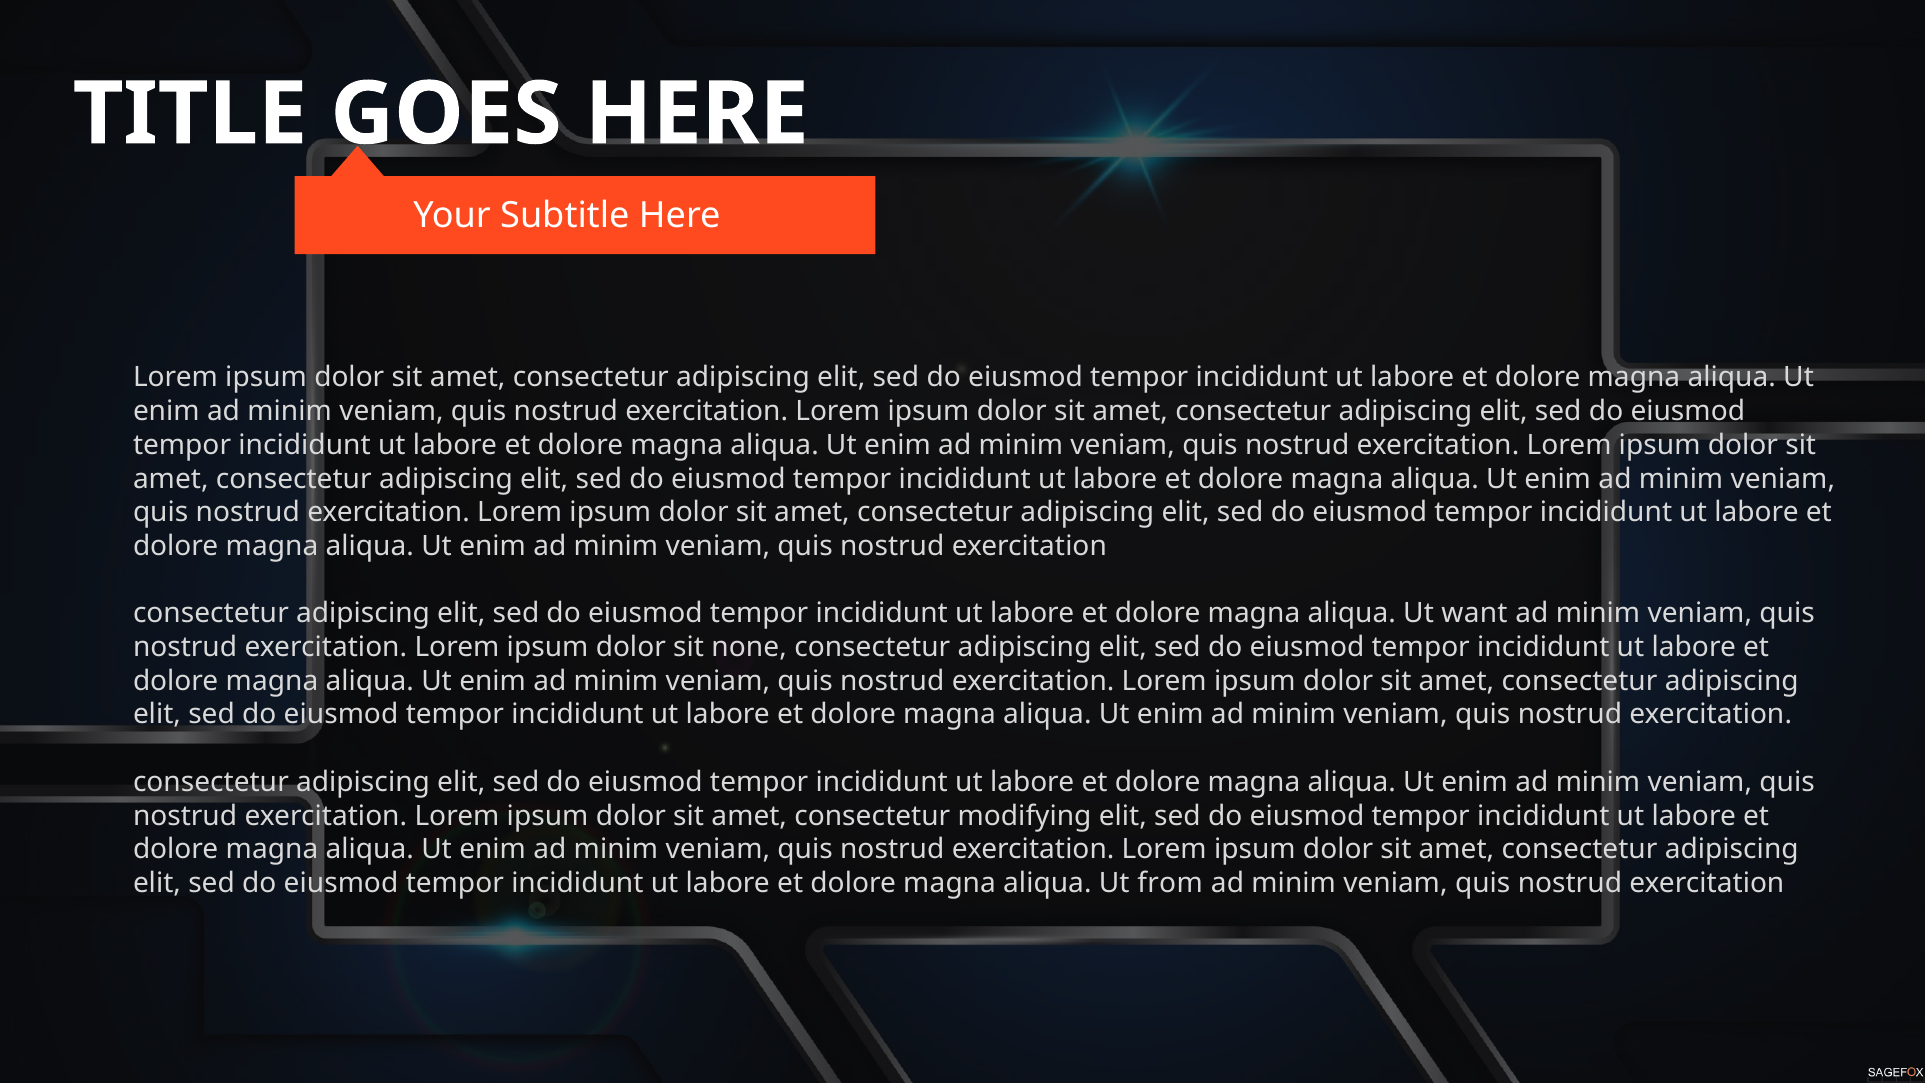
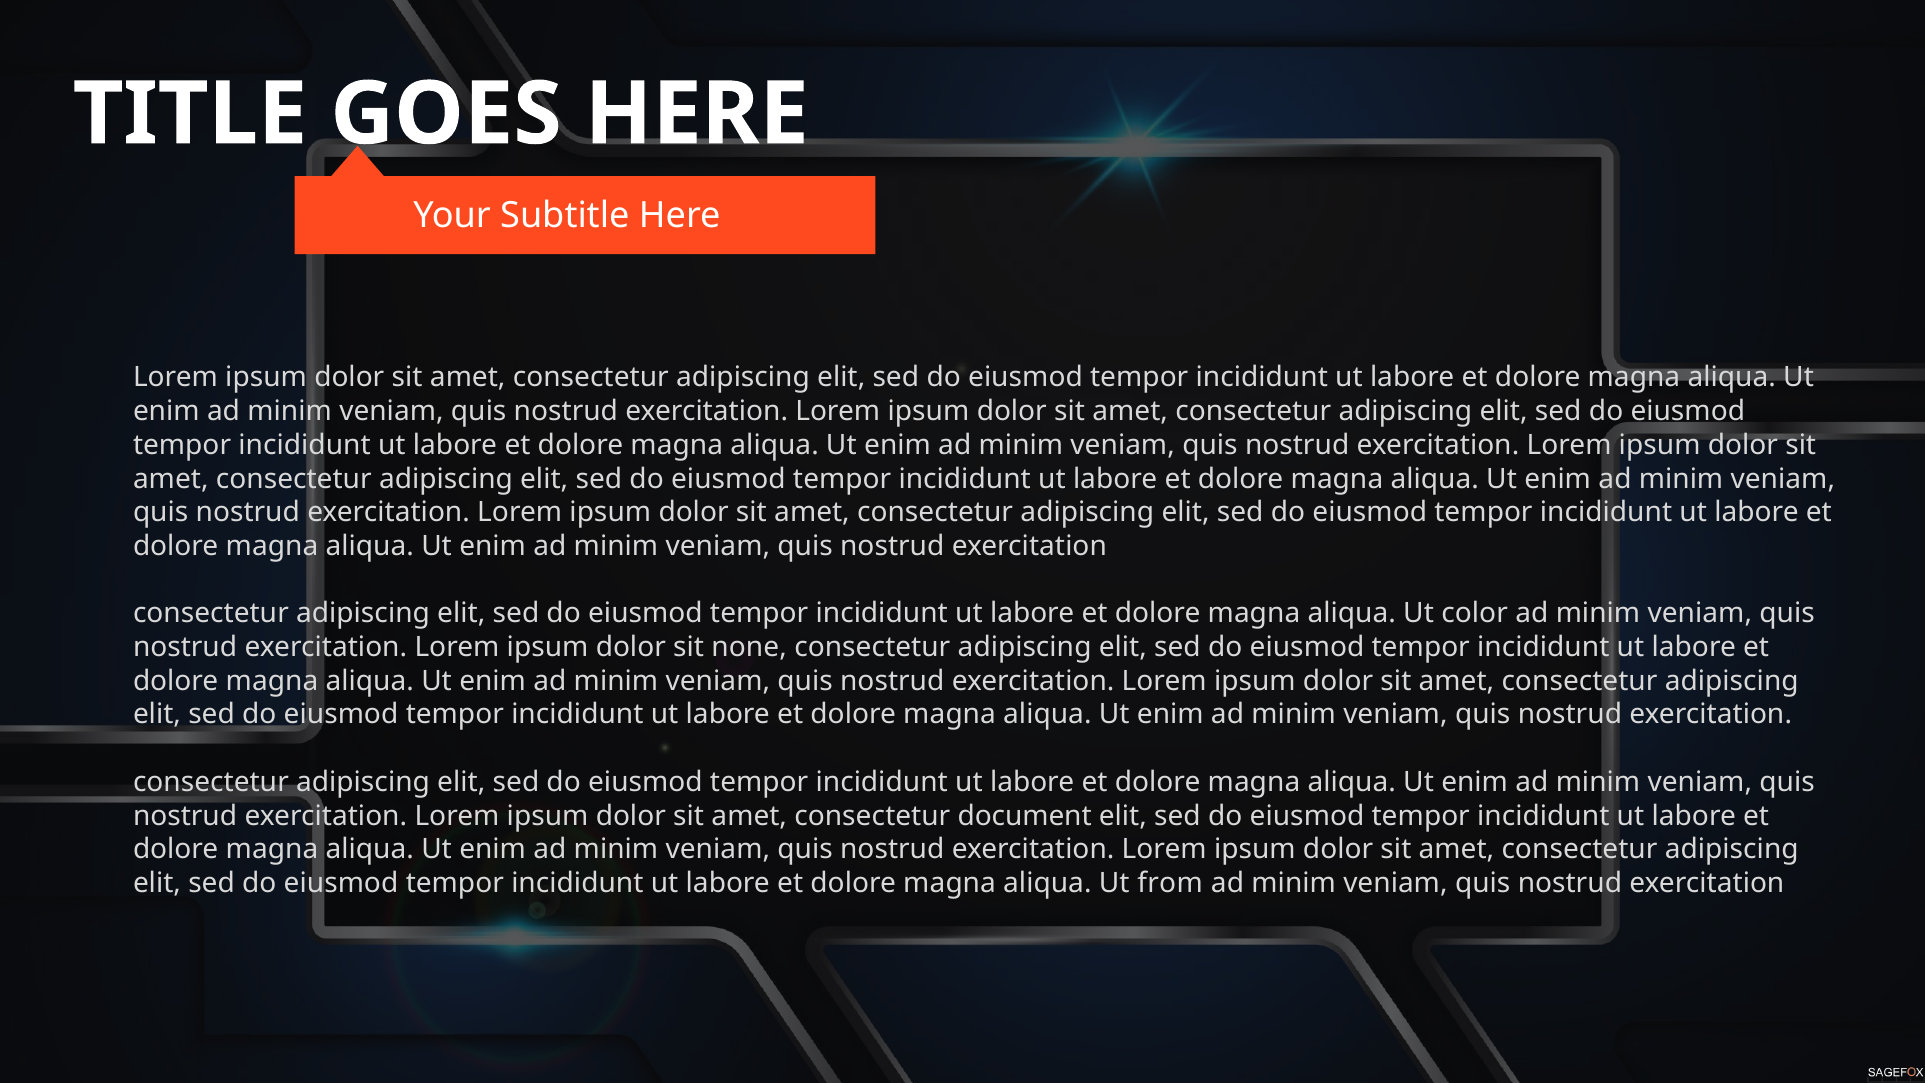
want: want -> color (1475, 613)
modifying: modifying -> document (1025, 816)
